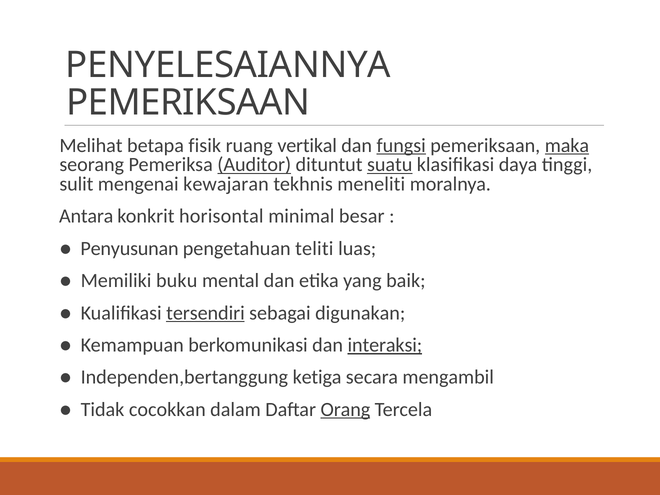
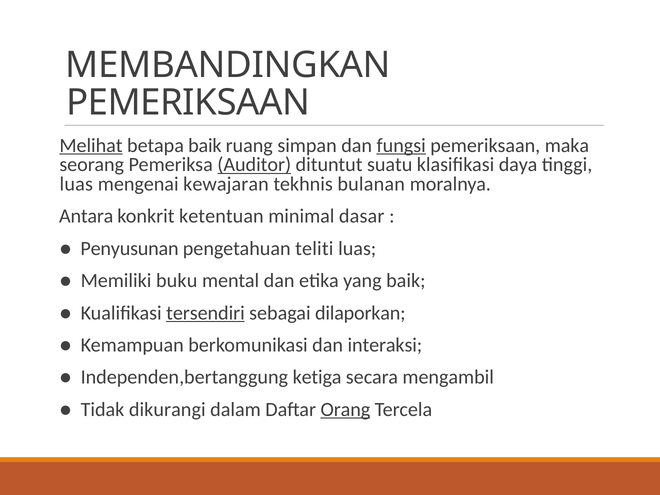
PENYELESAIANNYA: PENYELESAIANNYA -> MEMBANDINGKAN (228, 65)
Melihat underline: none -> present (91, 145)
betapa fisik: fisik -> baik (205, 145)
vertikal: vertikal -> simpan (307, 145)
maka underline: present -> none (567, 145)
suatu underline: present -> none (390, 165)
sulit: sulit -> luas (76, 184)
meneliti: meneliti -> bulanan (371, 184)
horisontal: horisontal -> ketentuan (221, 216)
besar: besar -> dasar (362, 216)
digunakan: digunakan -> dilaporkan (360, 313)
interaksi underline: present -> none (385, 345)
cocokkan: cocokkan -> dikurangi (167, 409)
